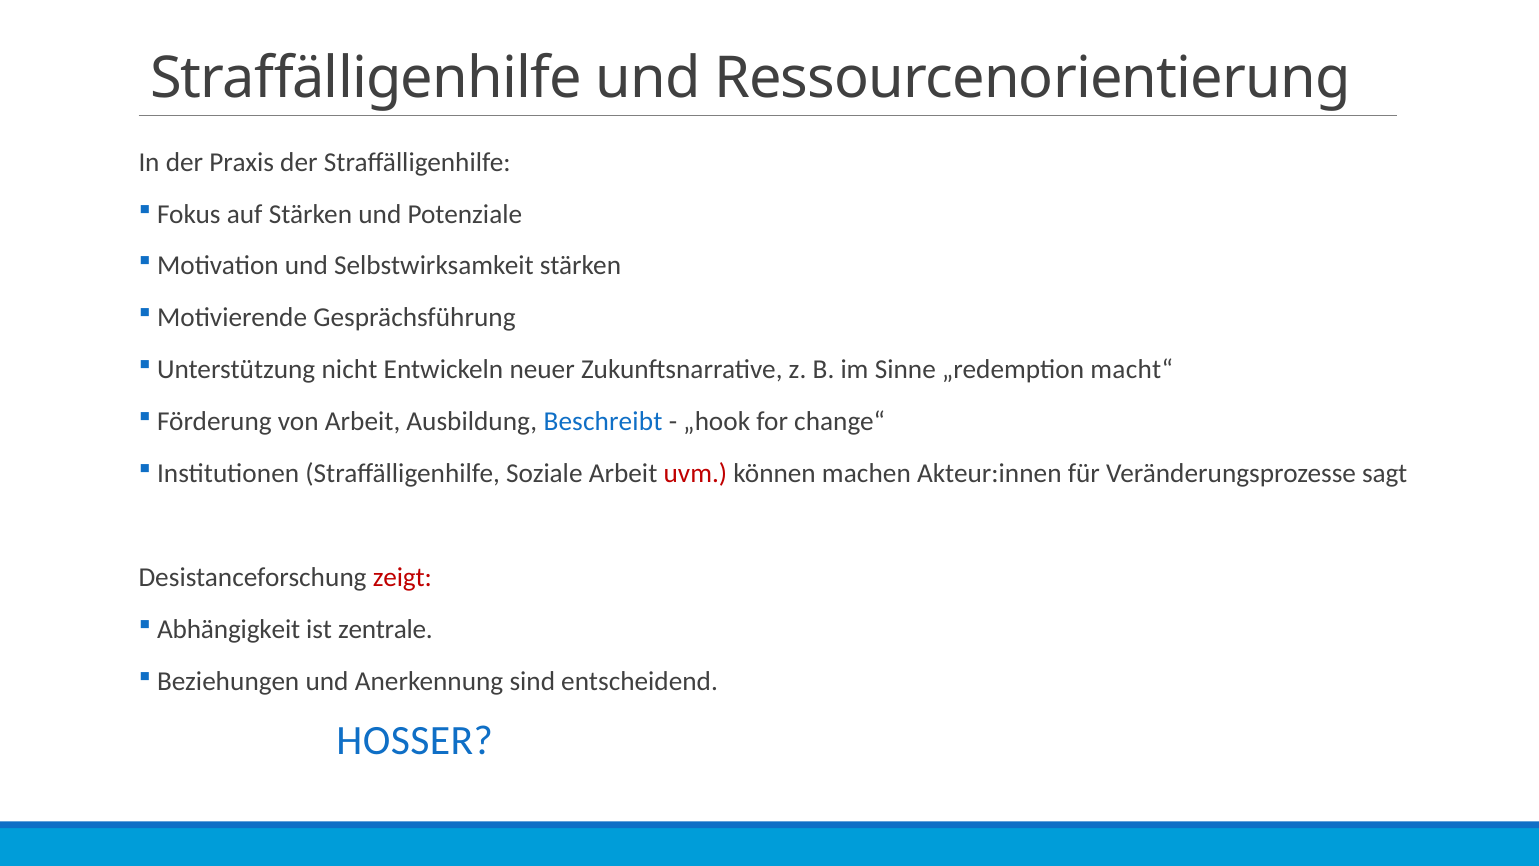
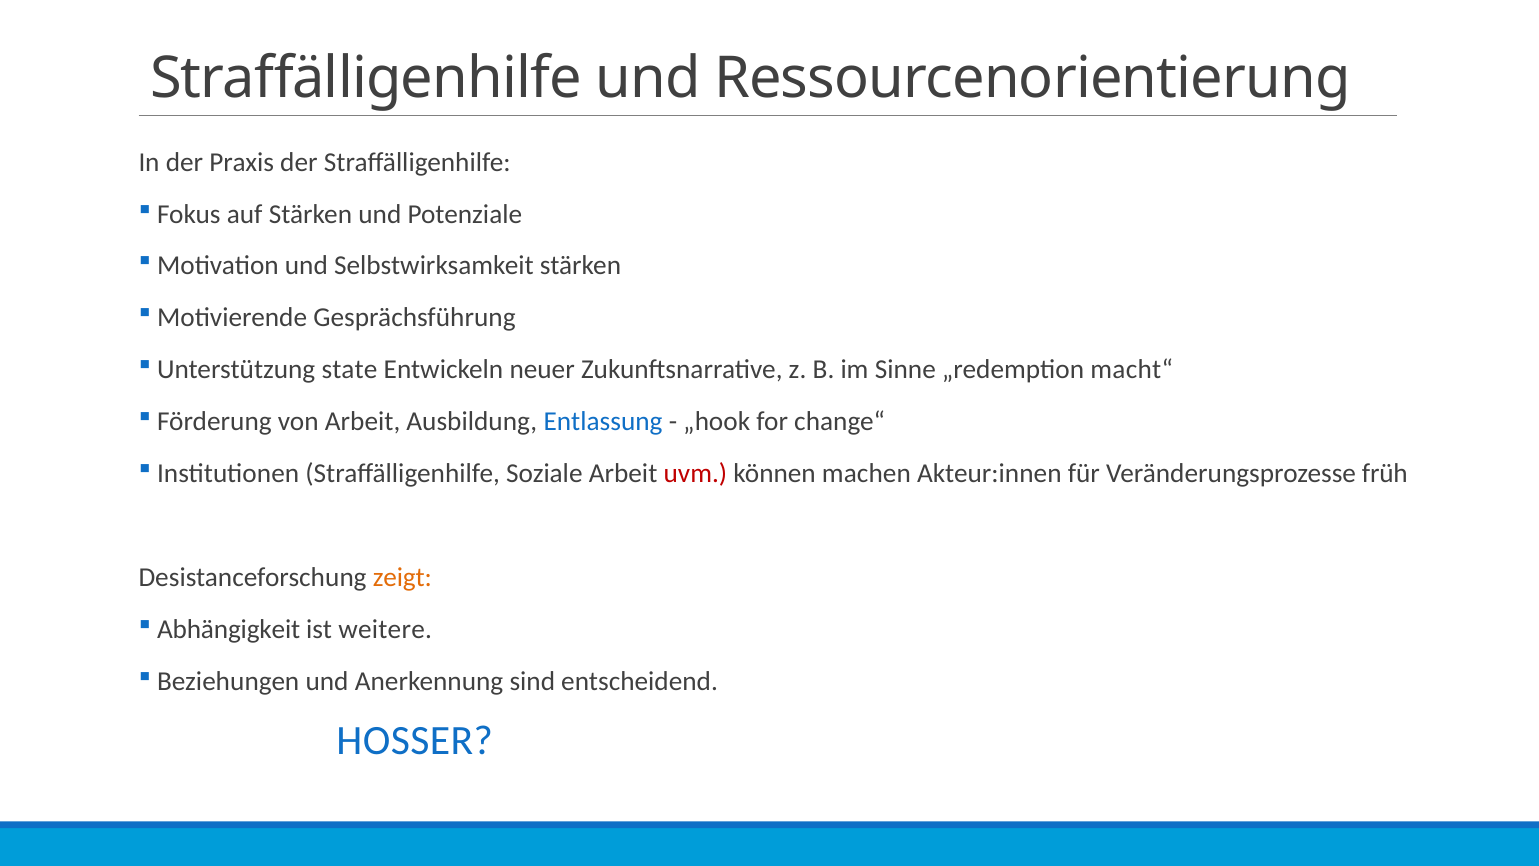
nicht: nicht -> state (349, 370)
Beschreibt: Beschreibt -> Entlassung (603, 422)
sagt: sagt -> früh (1385, 473)
zeigt colour: red -> orange (402, 577)
zentrale: zentrale -> weitere (385, 629)
